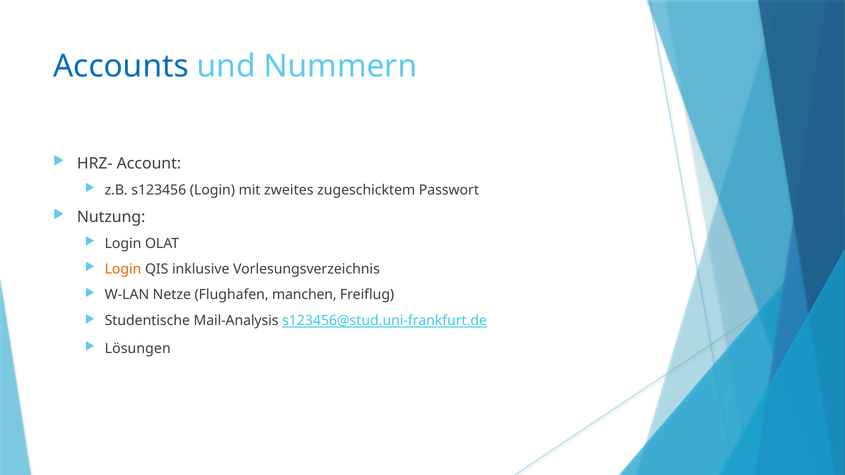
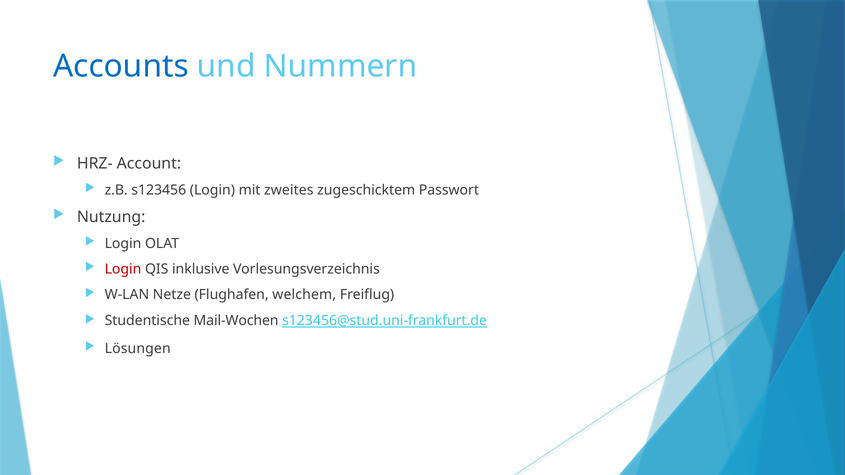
Login colour: orange -> red (123, 269)
manchen: manchen -> welchem (304, 295)
Mail-Analysis: Mail-Analysis -> Mail-Wochen (236, 321)
